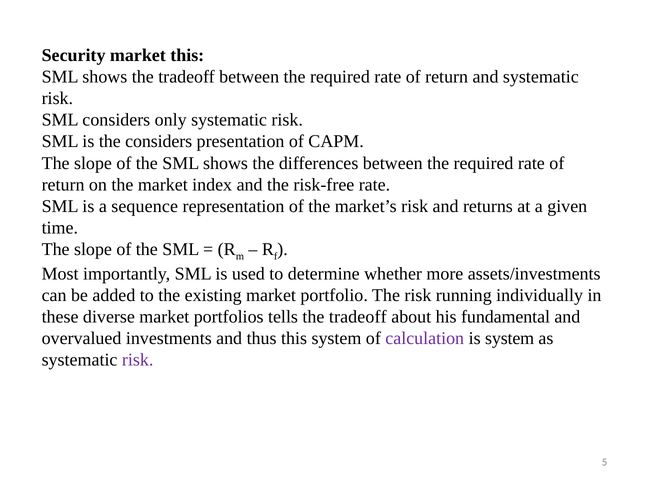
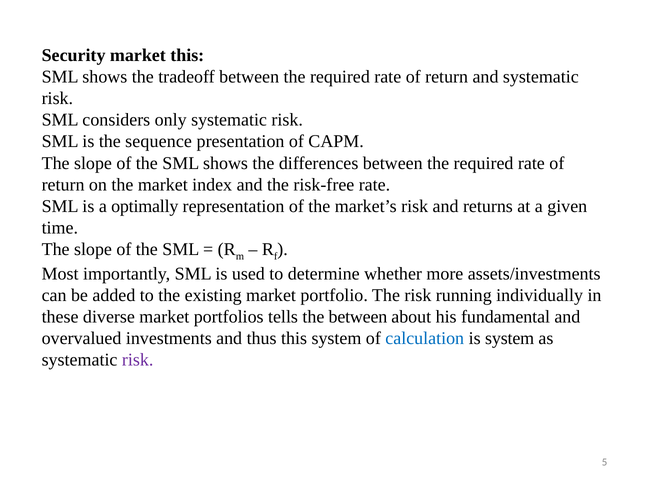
the considers: considers -> sequence (159, 142)
sequence: sequence -> optimally (145, 206)
tells the tradeoff: tradeoff -> between (358, 317)
calculation colour: purple -> blue (425, 339)
